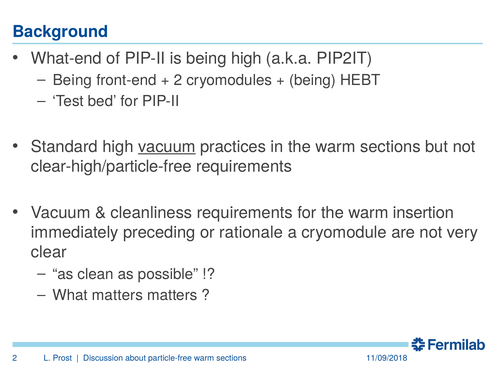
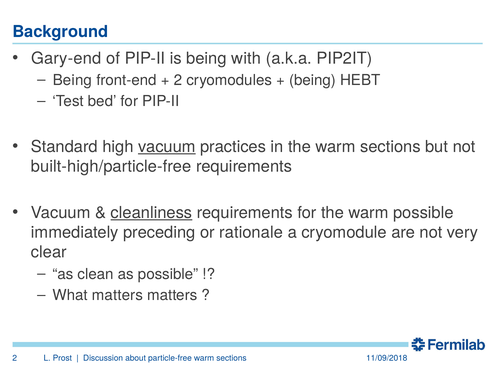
What-end: What-end -> Gary-end (66, 58)
being high: high -> with (246, 58)
clear-high/particle-free: clear-high/particle-free -> built-high/particle-free (111, 167)
cleanliness underline: none -> present (151, 213)
warm insertion: insertion -> possible (423, 213)
